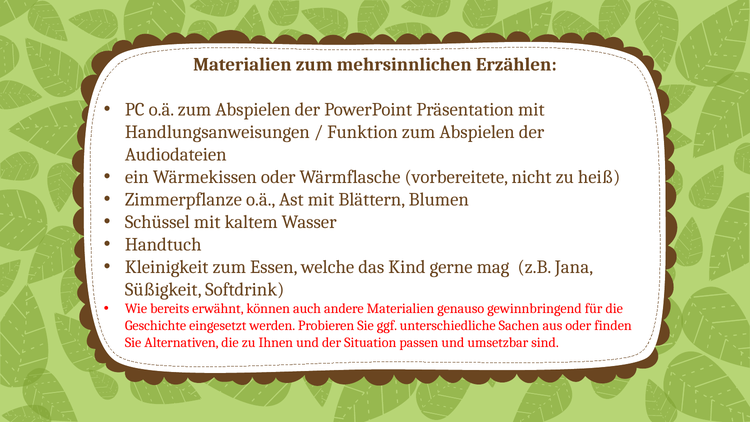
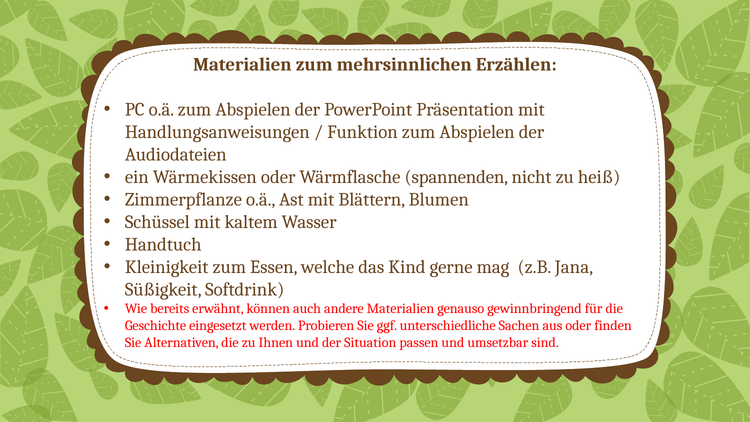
vorbereitete: vorbereitete -> spannenden (456, 177)
